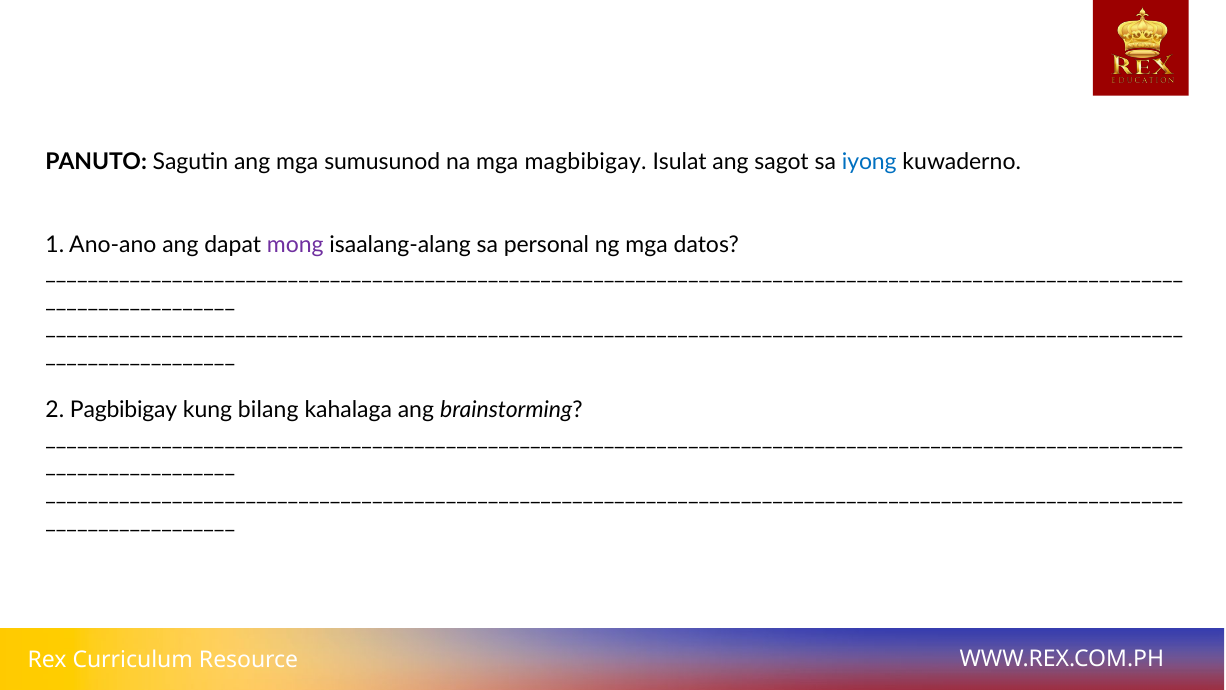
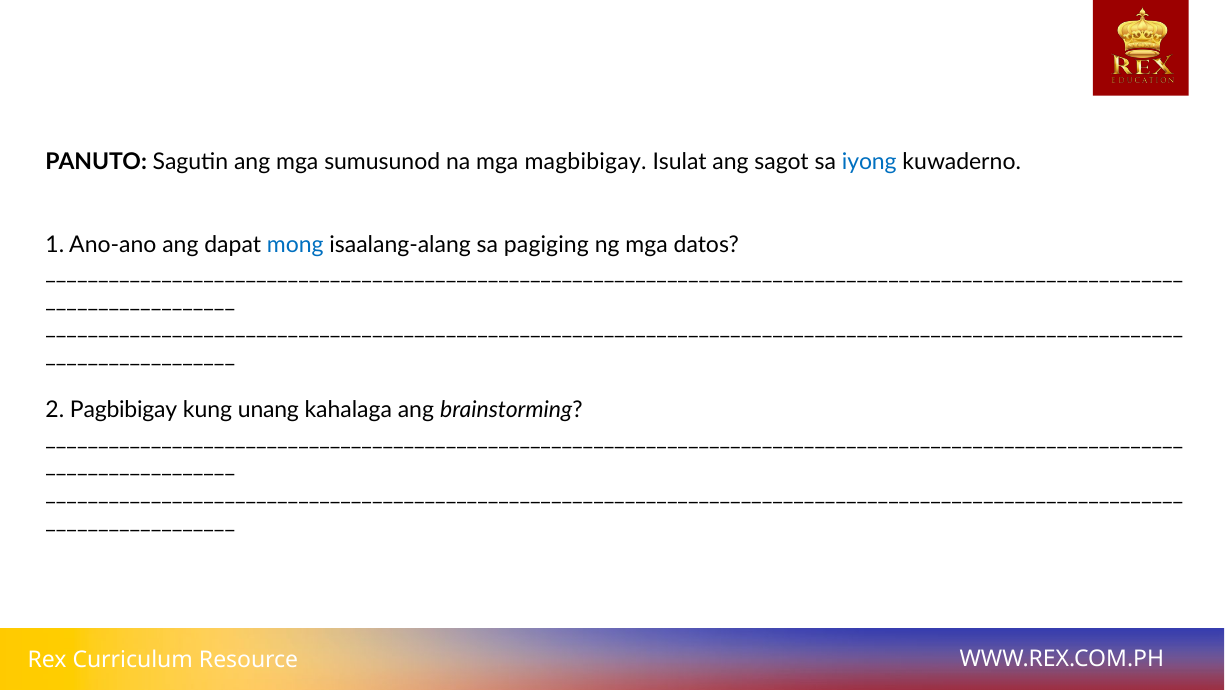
mong colour: purple -> blue (295, 244)
personal: personal -> pagiging (546, 244)
bilang: bilang -> unang (268, 410)
